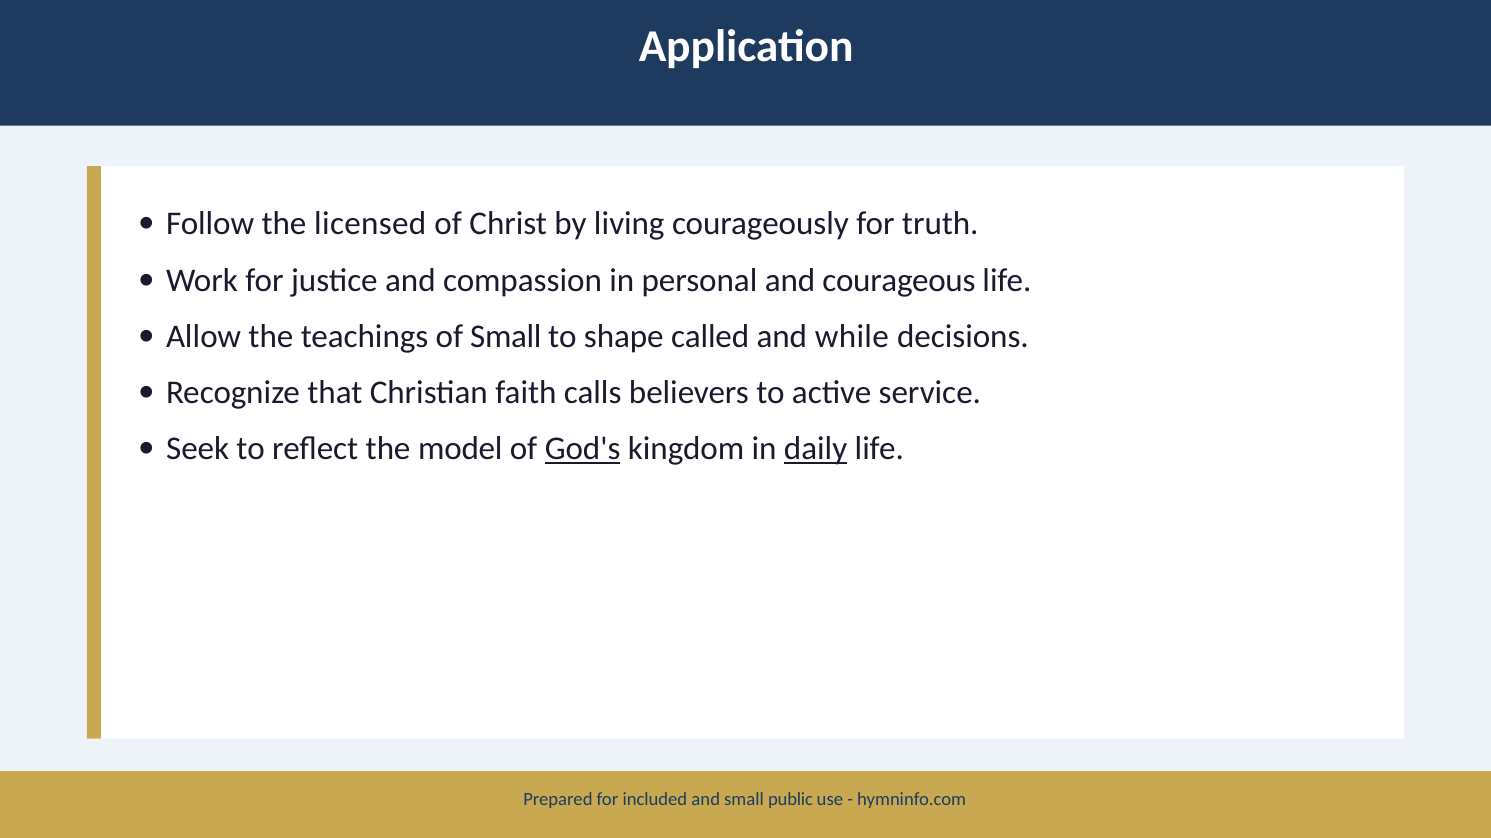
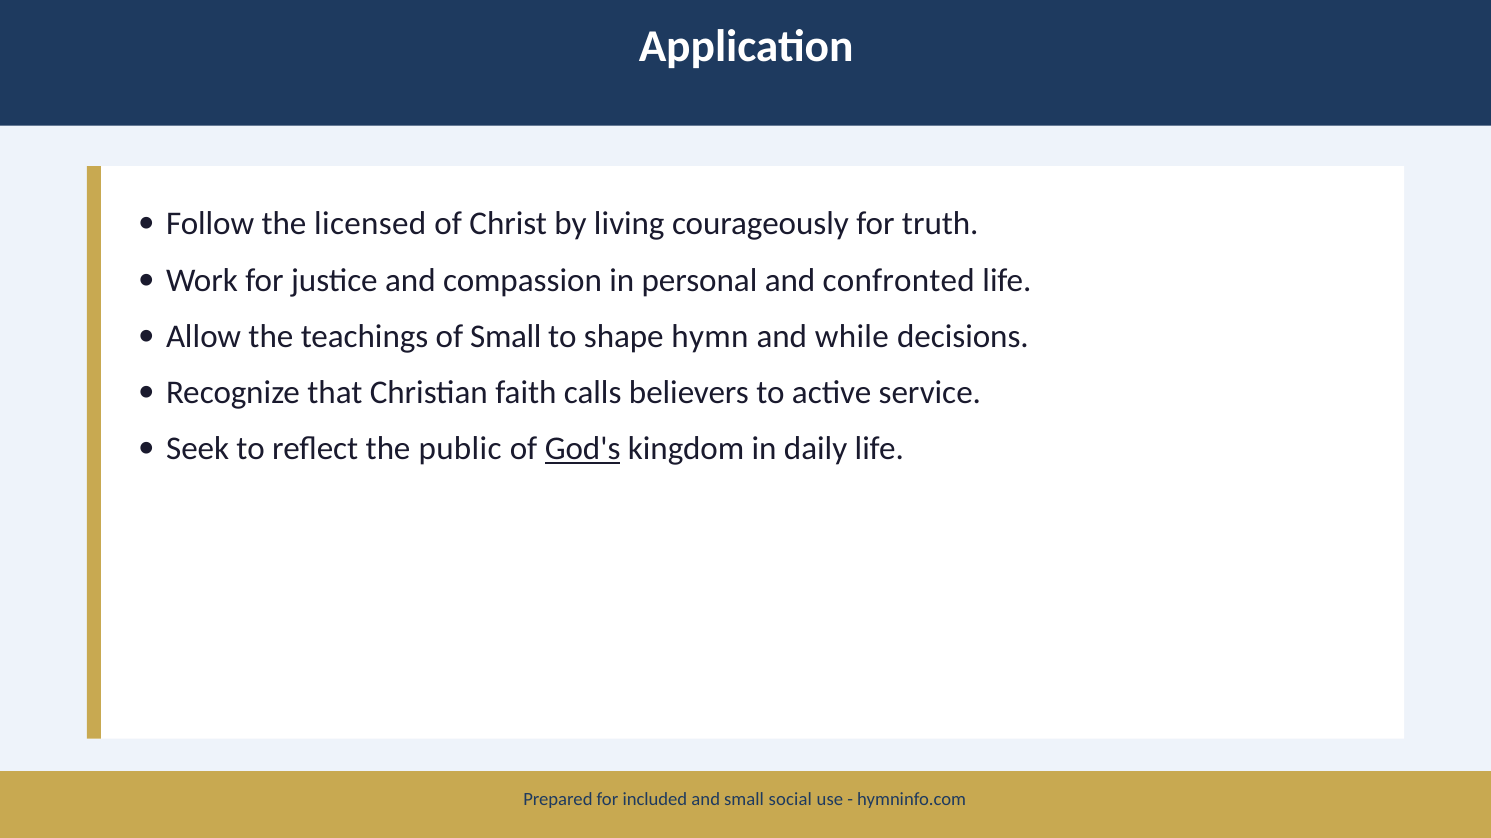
courageous: courageous -> confronted (899, 280)
called: called -> hymn (710, 337)
model: model -> public (460, 449)
daily underline: present -> none (816, 449)
public: public -> social (790, 800)
